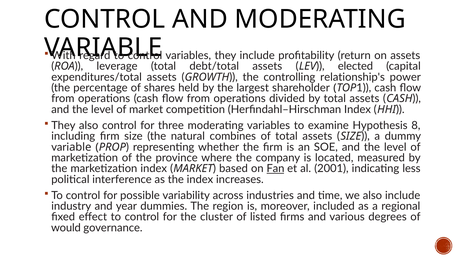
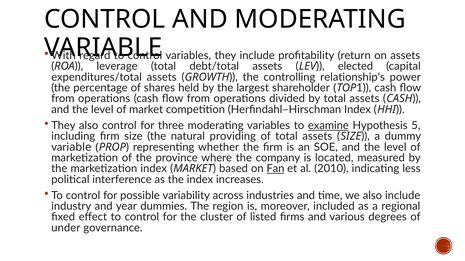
examine underline: none -> present (328, 126)
8: 8 -> 5 (416, 126)
combines: combines -> providing (233, 137)
2001: 2001 -> 2010 (331, 169)
would: would -> under (66, 228)
